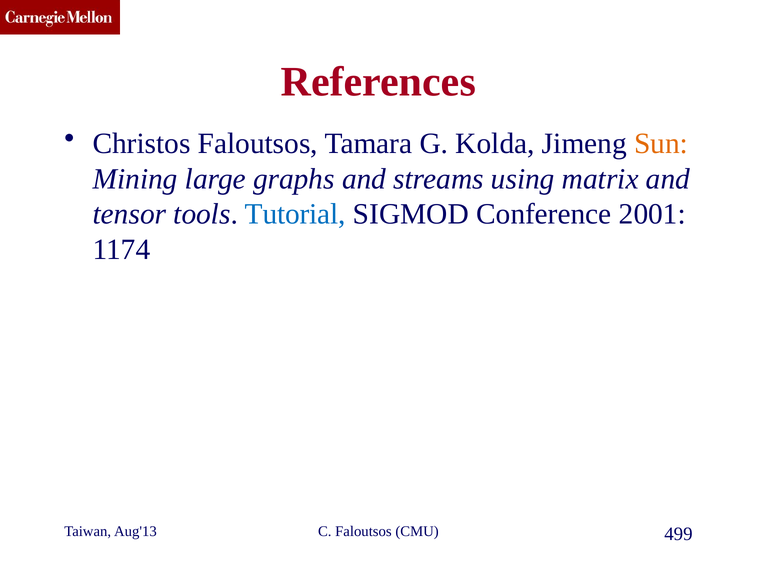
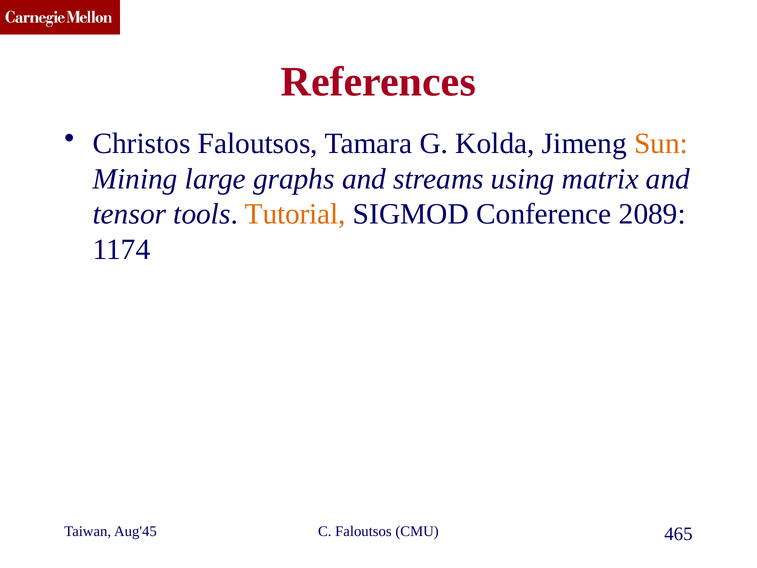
Tutorial colour: blue -> orange (295, 214)
2001: 2001 -> 2089 (652, 214)
Aug'13: Aug'13 -> Aug'45 (135, 531)
499: 499 -> 465 (678, 534)
